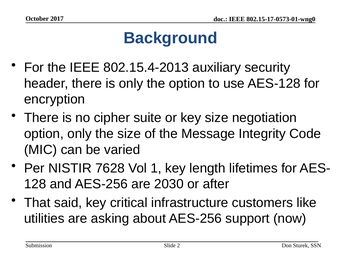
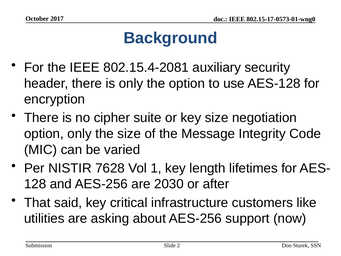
802.15.4-2013: 802.15.4-2013 -> 802.15.4-2081 (146, 67)
